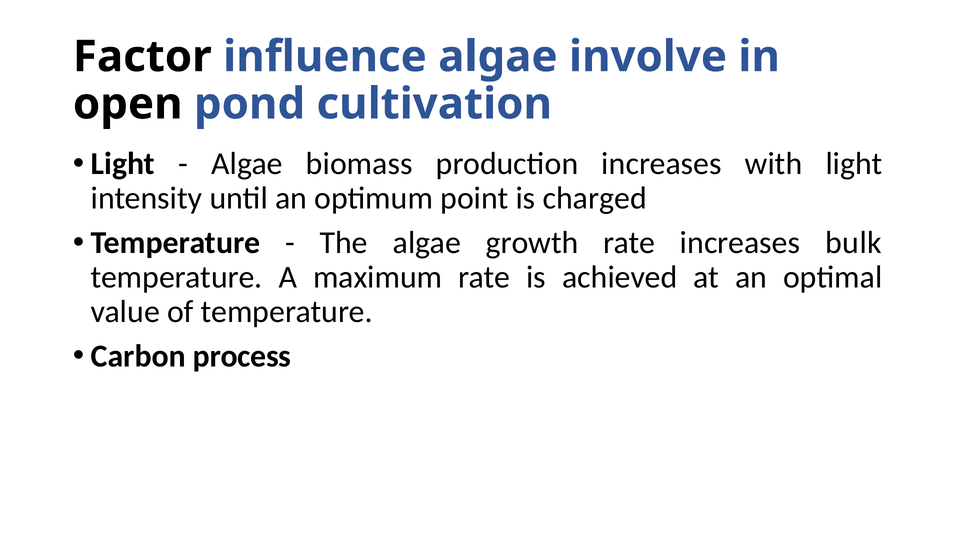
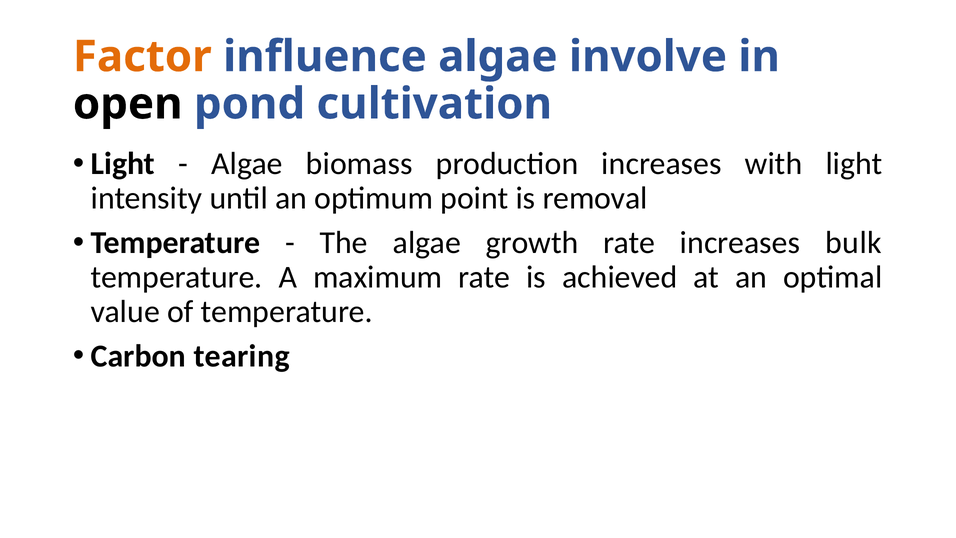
Factor colour: black -> orange (142, 57)
charged: charged -> removal (595, 198)
process: process -> tearing (242, 356)
